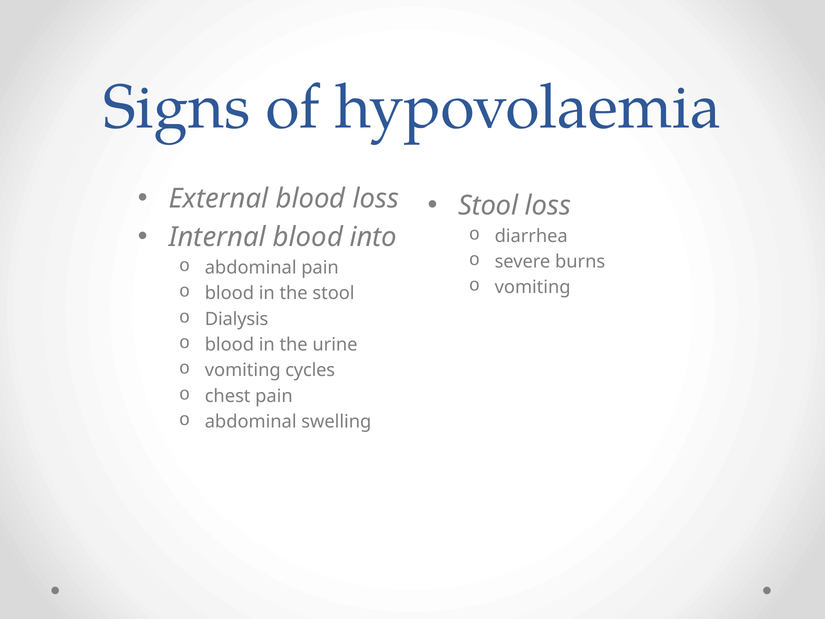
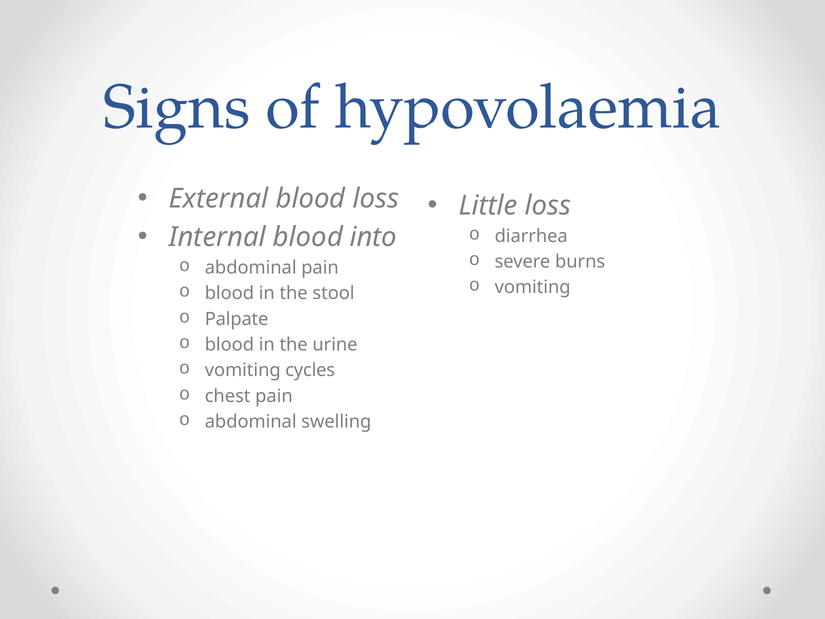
Stool: Stool -> Little (488, 205)
Dialysis: Dialysis -> Palpate (237, 319)
